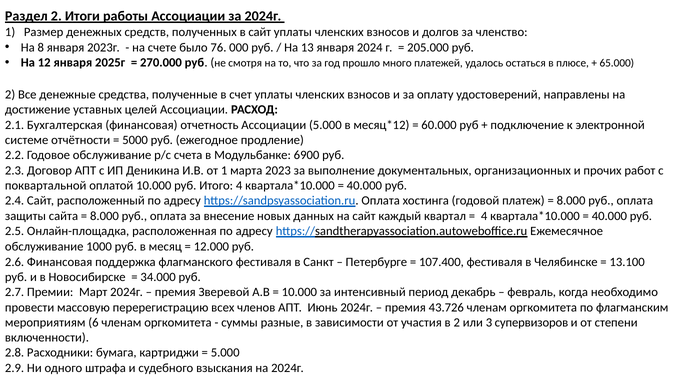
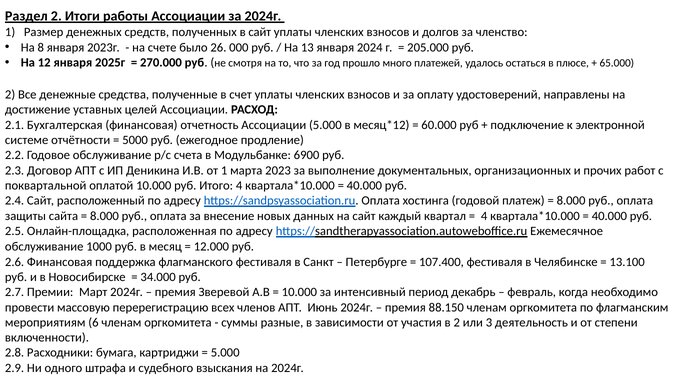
76: 76 -> 26 (218, 48)
43.726: 43.726 -> 88.150 (446, 308)
супервизоров: супервизоров -> деятельность (531, 323)
